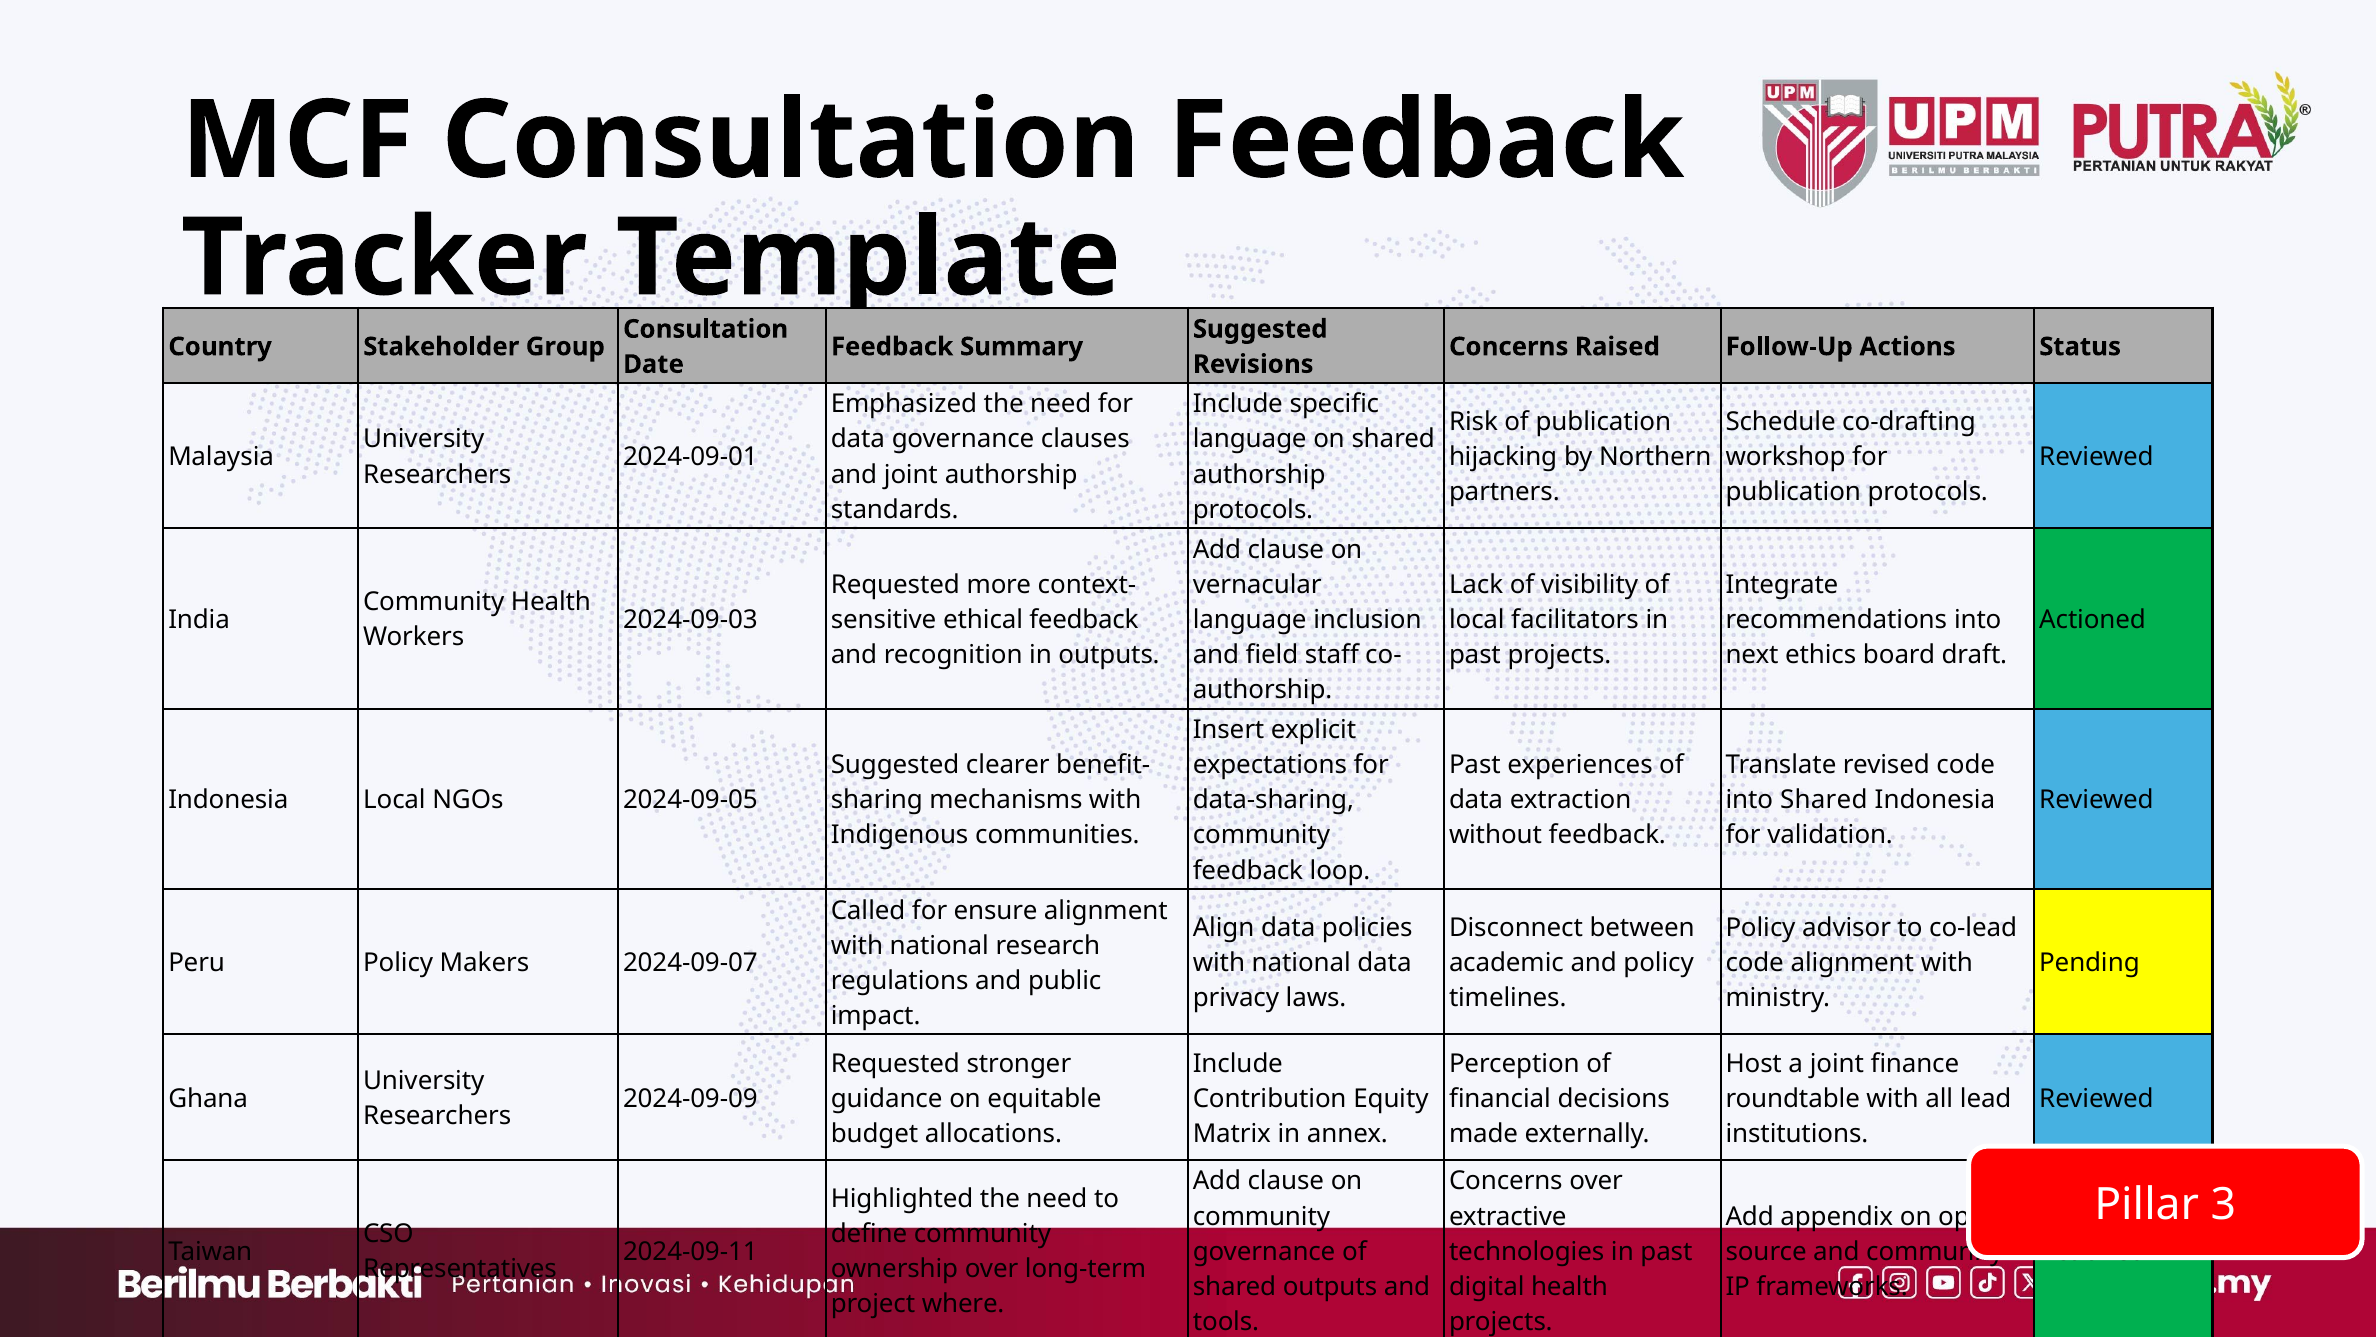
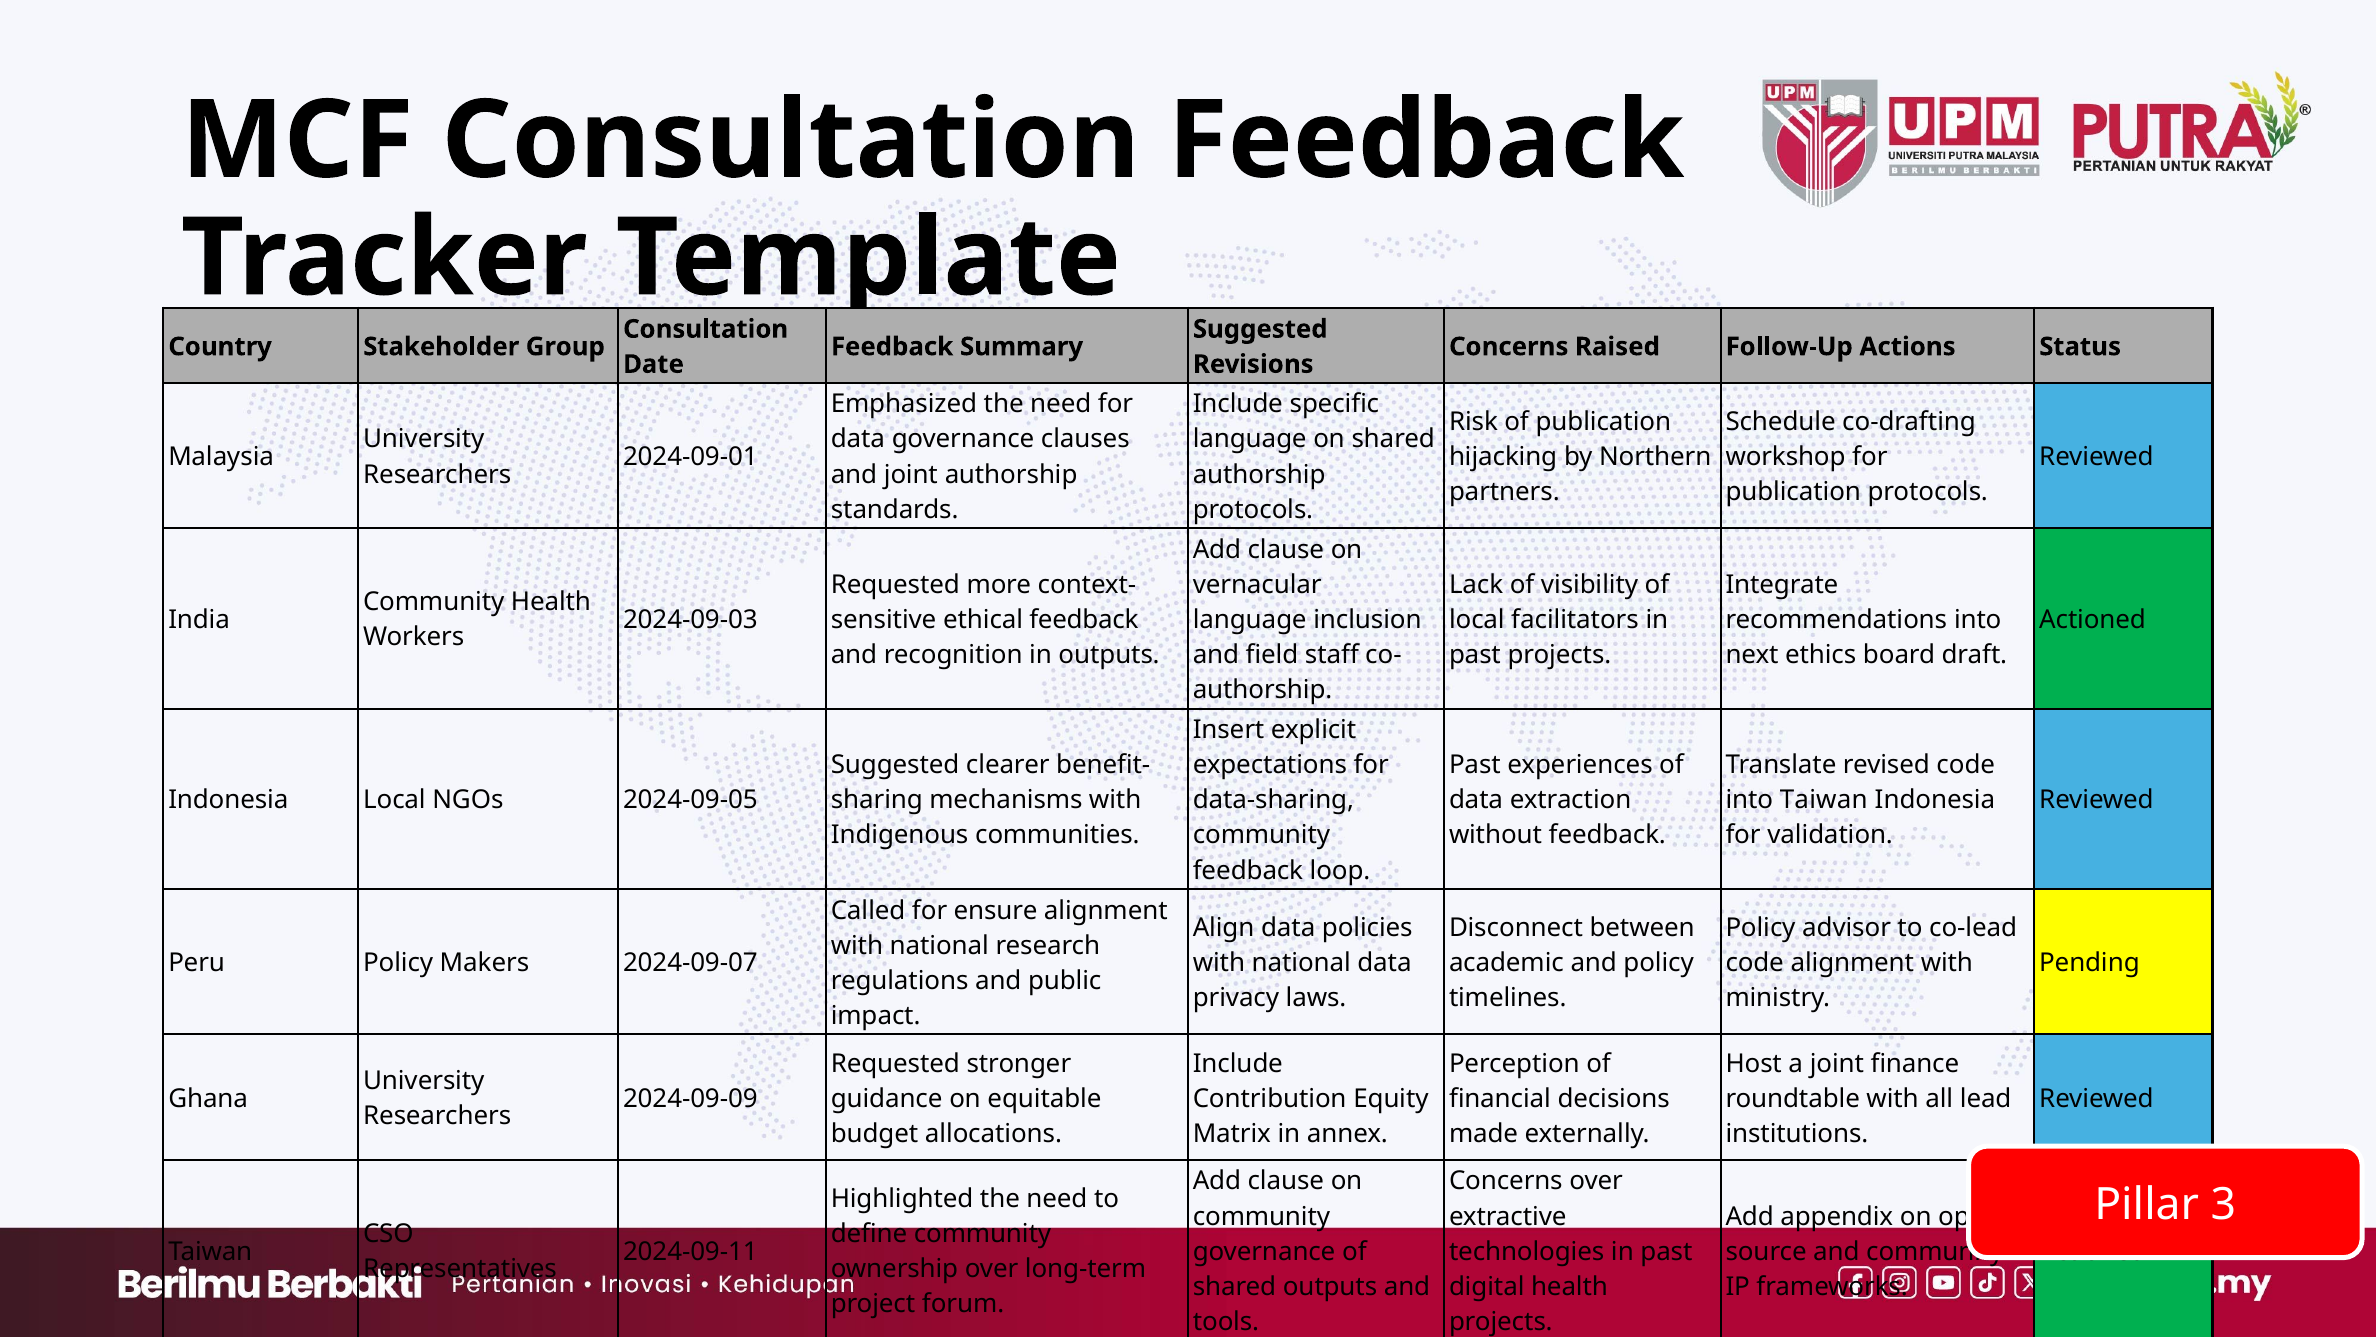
into Shared: Shared -> Taiwan (1824, 800)
where: where -> forum (963, 1304)
